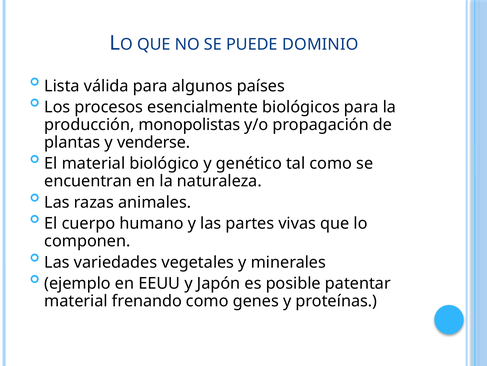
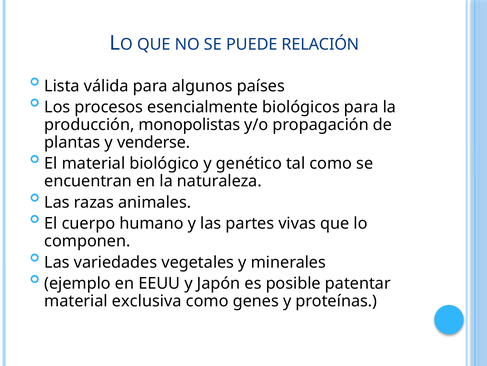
DOMINIO: DOMINIO -> RELACIÓN (320, 44)
frenando: frenando -> exclusiva (147, 301)
